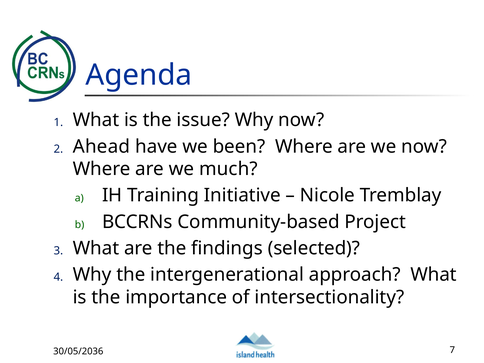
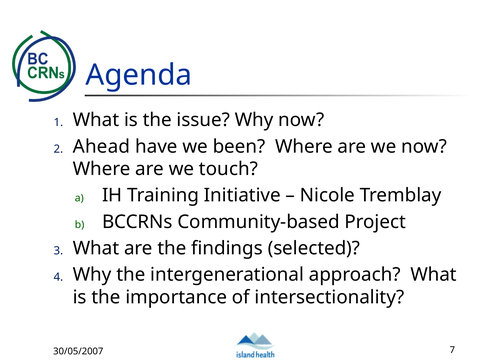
much: much -> touch (228, 169)
30/05/2036: 30/05/2036 -> 30/05/2007 (78, 352)
